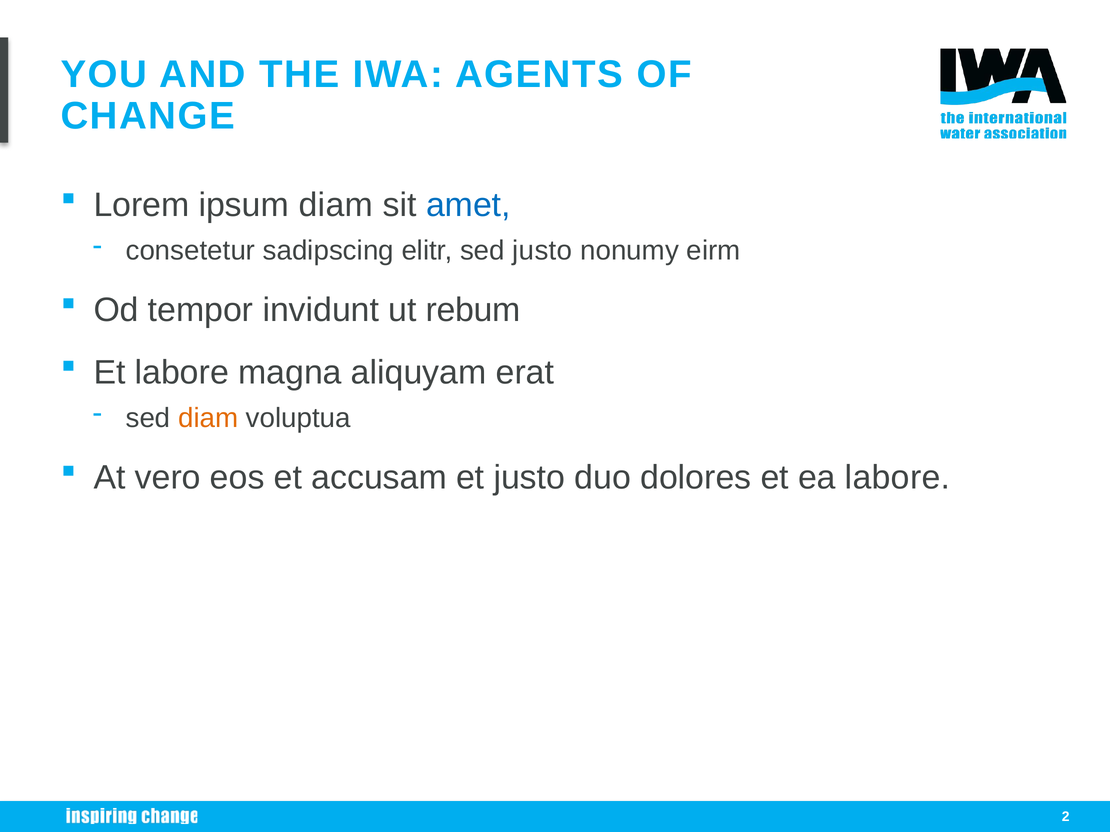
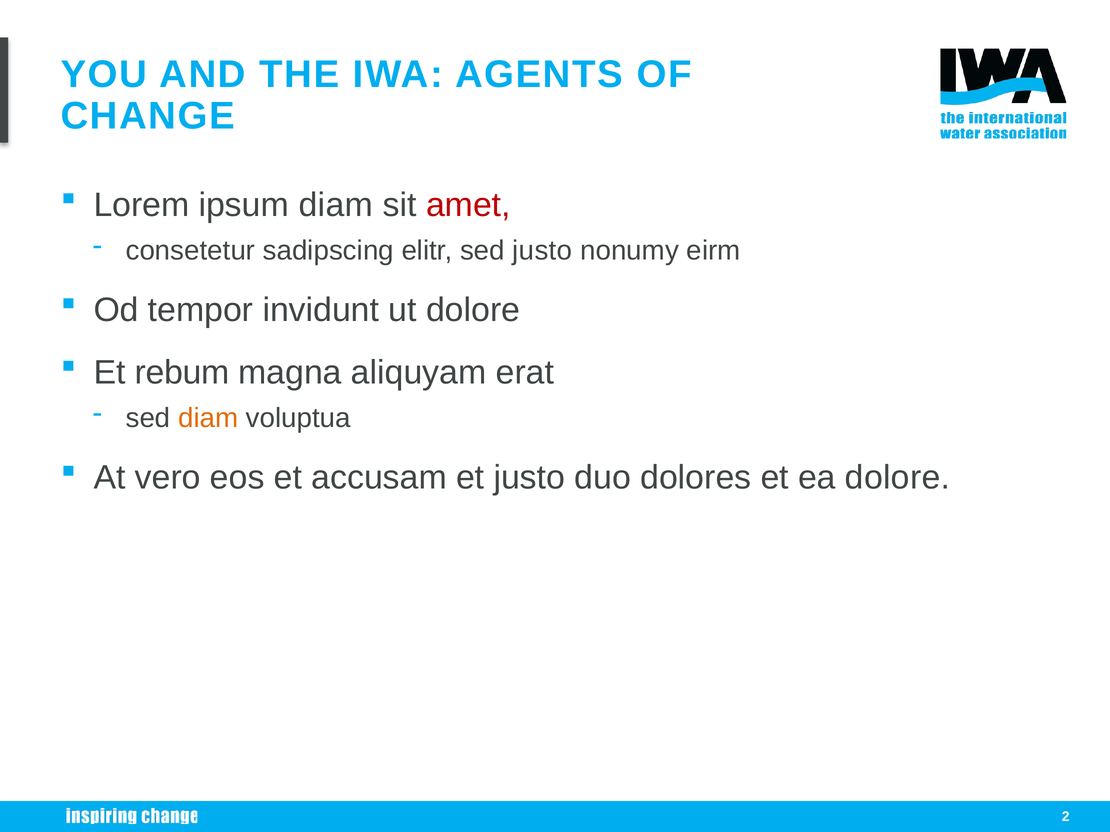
amet colour: blue -> red (468, 205)
ut rebum: rebum -> dolore (473, 310)
Et labore: labore -> rebum (182, 373)
ea labore: labore -> dolore (898, 478)
